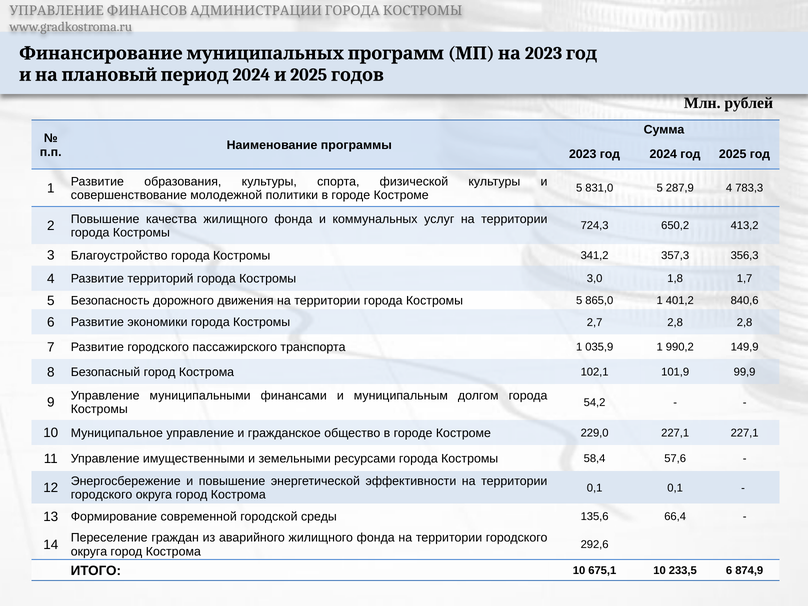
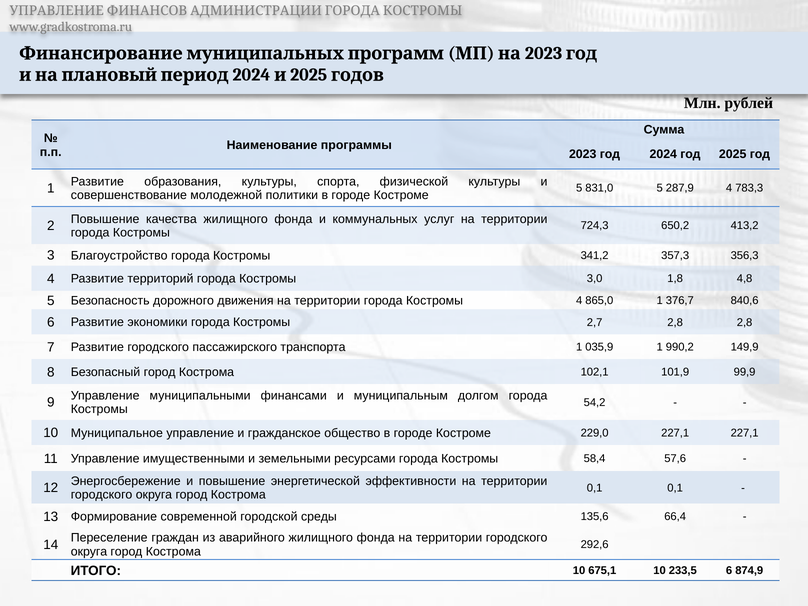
1,7: 1,7 -> 4,8 (745, 279)
Костромы 5: 5 -> 4 (579, 301)
401,2: 401,2 -> 376,7 (680, 301)
